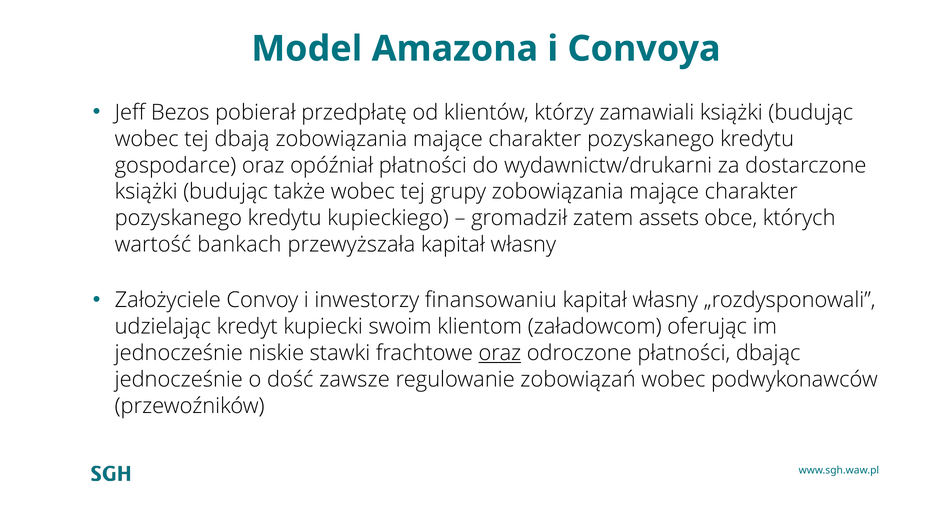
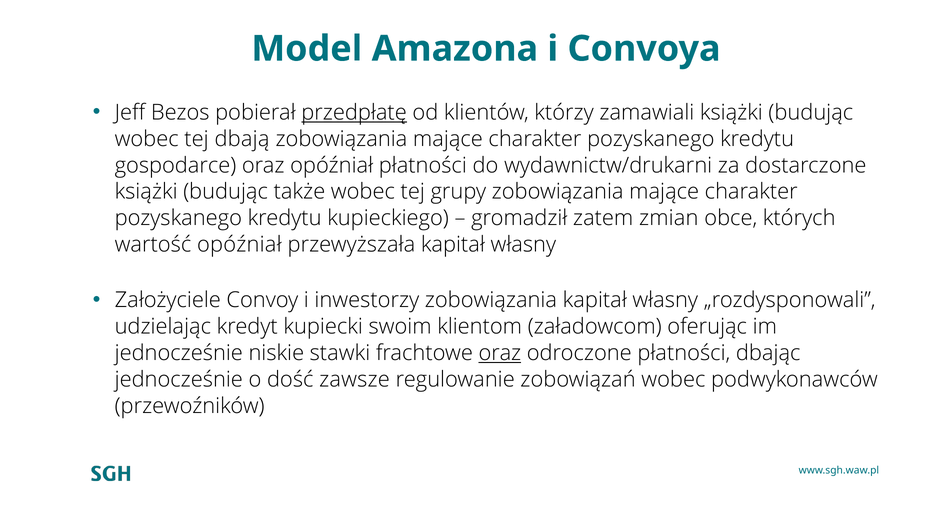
przedpłatę underline: none -> present (354, 113)
assets: assets -> zmian (669, 218)
wartość bankach: bankach -> opóźniał (239, 245)
inwestorzy finansowaniu: finansowaniu -> zobowiązania (491, 300)
